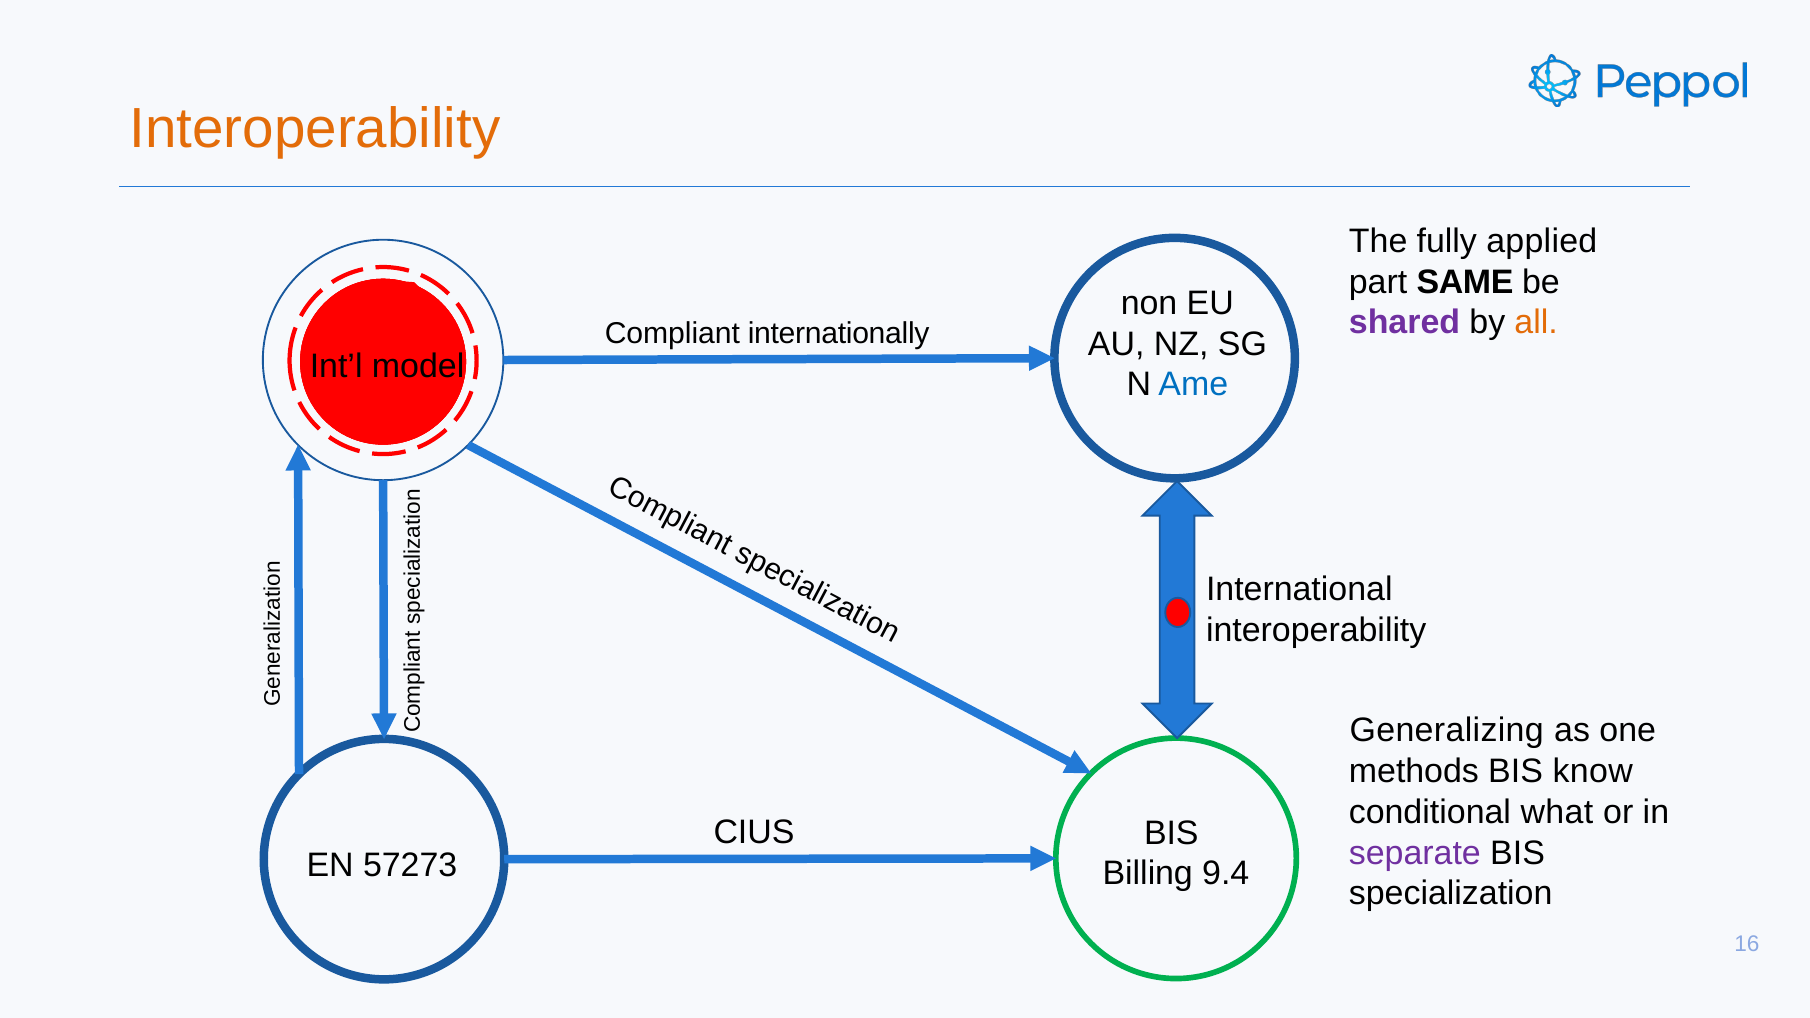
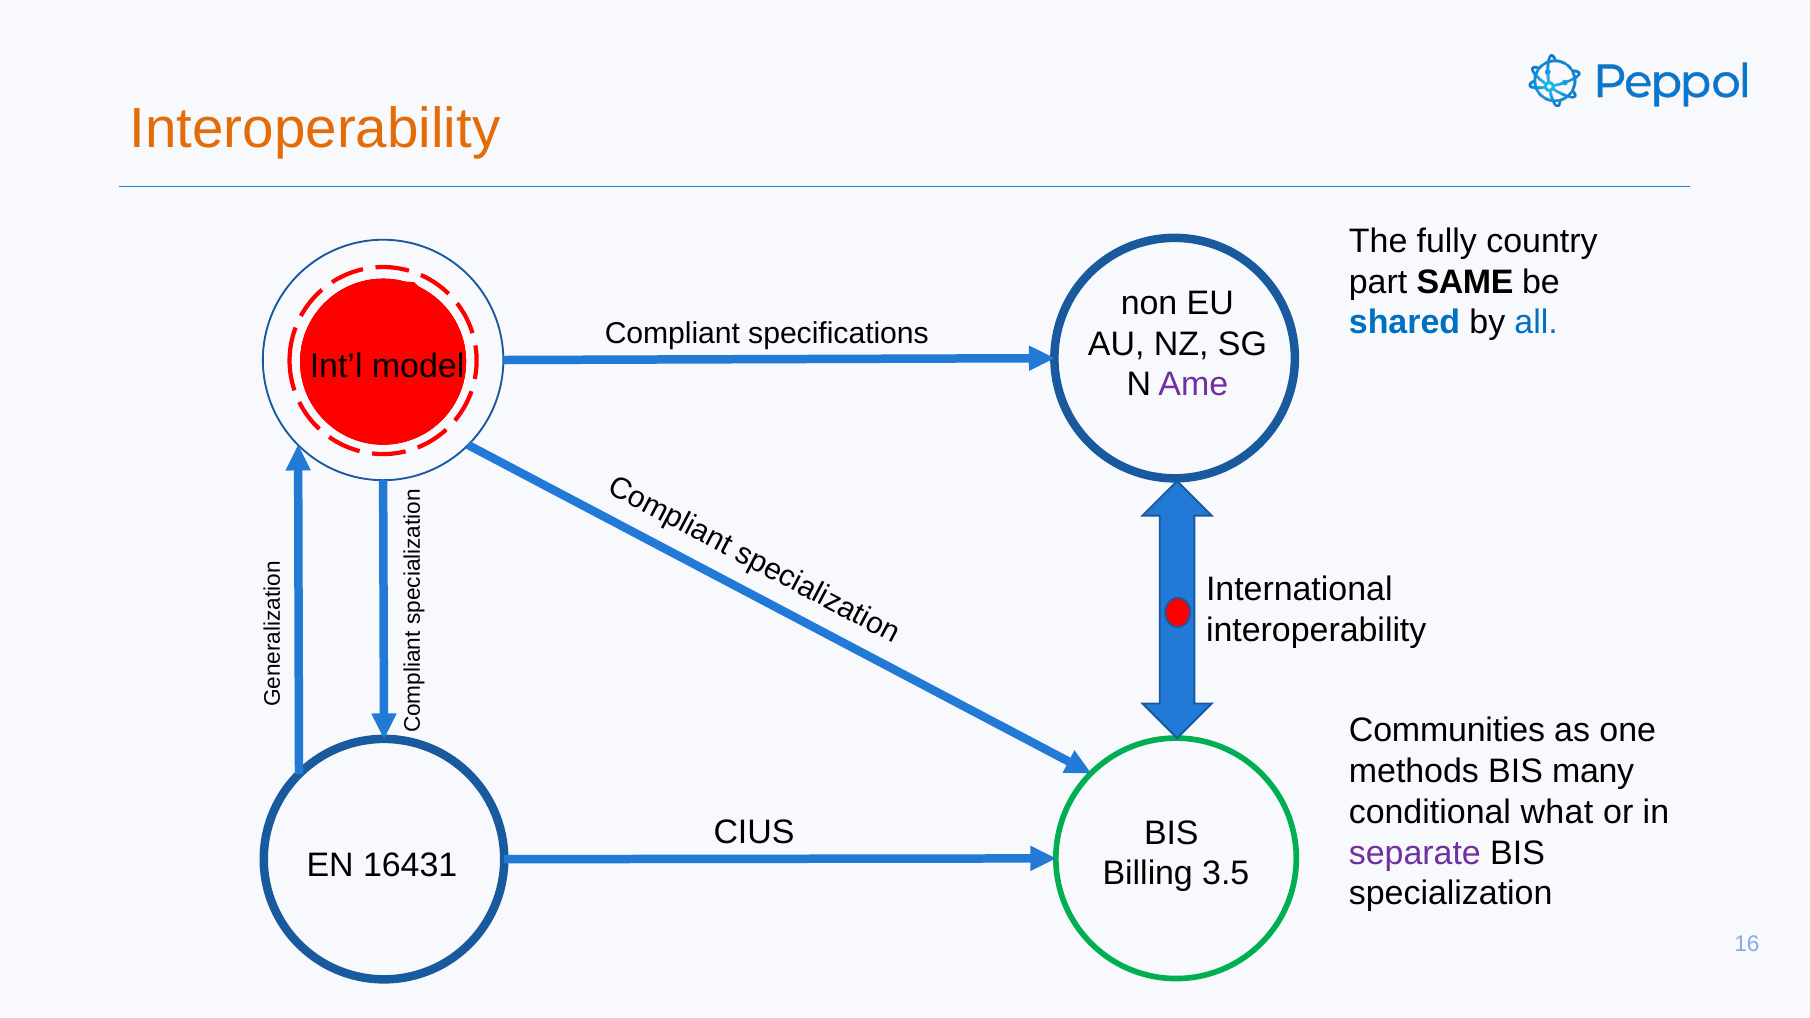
applied: applied -> country (1542, 241)
shared colour: purple -> blue (1404, 323)
all colour: orange -> blue (1536, 323)
internationally: internationally -> specifications (839, 333)
Ame colour: blue -> purple (1193, 385)
Generalizing: Generalizing -> Communities (1447, 731)
know: know -> many (1593, 772)
57273: 57273 -> 16431 (410, 866)
9.4: 9.4 -> 3.5 (1226, 874)
